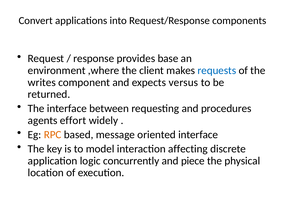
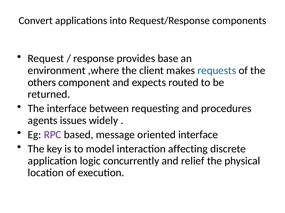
writes: writes -> others (42, 83)
versus: versus -> routed (183, 83)
effort: effort -> issues (73, 121)
RPC colour: orange -> purple (53, 135)
piece: piece -> relief (193, 161)
